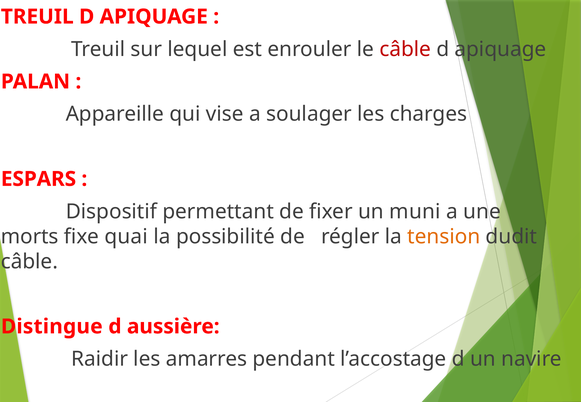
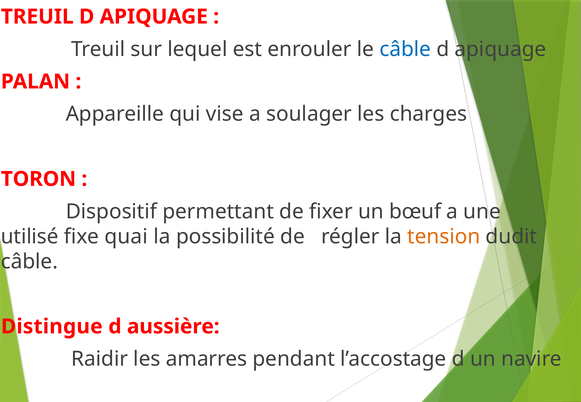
câble colour: red -> blue (405, 49)
ESPARS: ESPARS -> TORON (38, 179)
muni: muni -> bœuf (415, 212)
morts: morts -> utilisé (30, 237)
